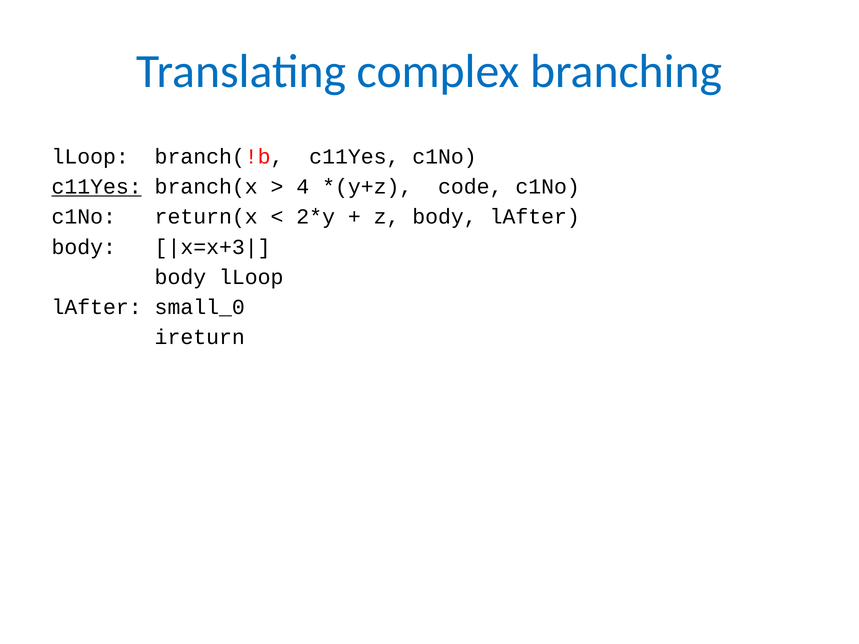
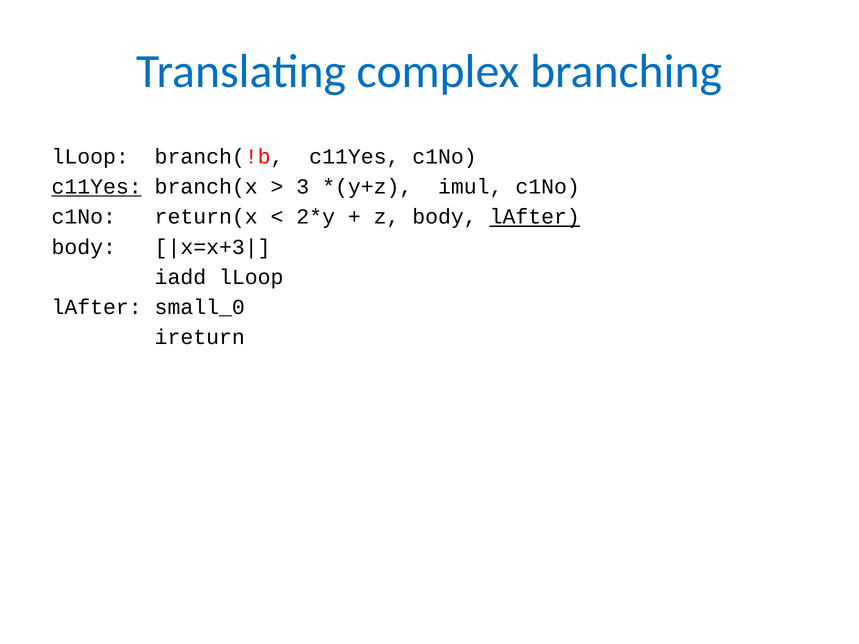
4: 4 -> 3 (303, 187)
code: code -> imul (470, 187)
lAfter underline: none -> present (535, 217)
body: body -> iadd (180, 277)
